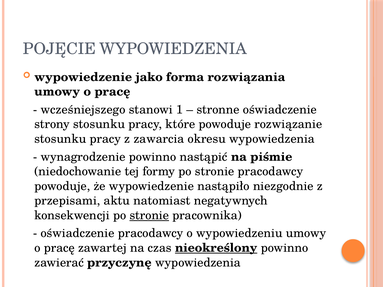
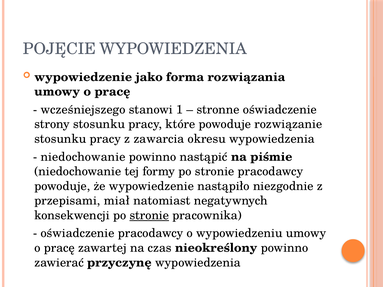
wynagrodzenie: wynagrodzenie -> niedochowanie (83, 157)
aktu: aktu -> miał (117, 201)
nieokreślony underline: present -> none (216, 248)
